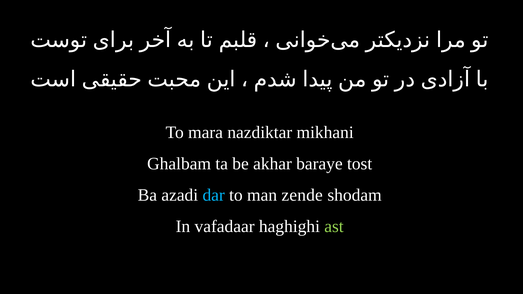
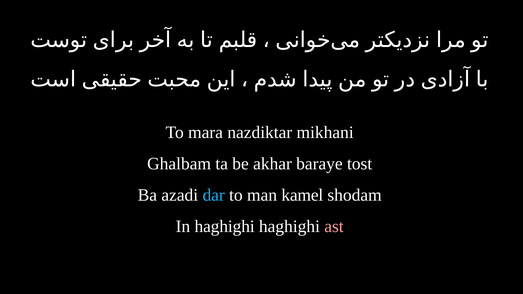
zende: zende -> kamel (302, 195)
In vafadaar: vafadaar -> haghighi (225, 227)
ast colour: light green -> pink (334, 227)
